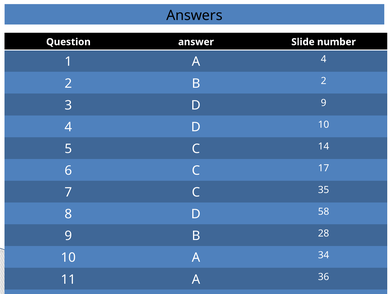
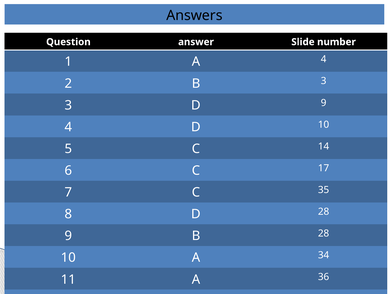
B 2: 2 -> 3 (324, 81)
D 58: 58 -> 28 (324, 212)
